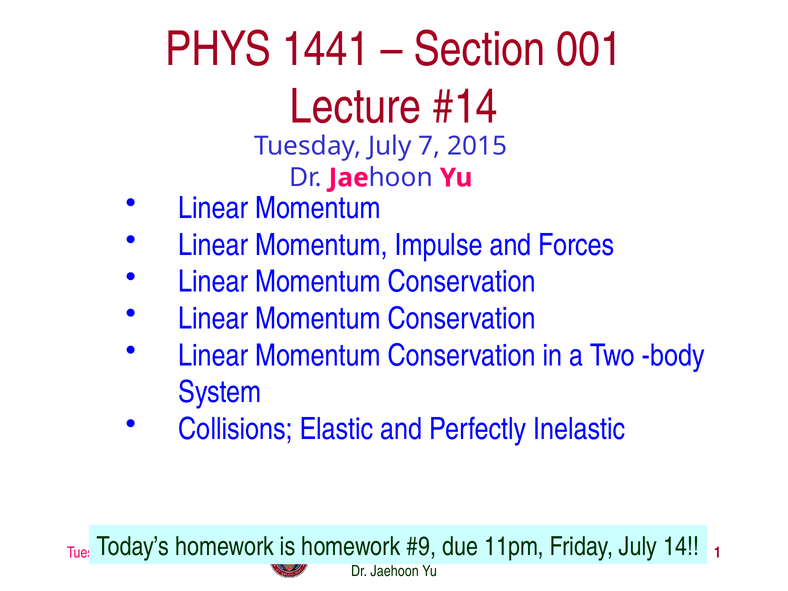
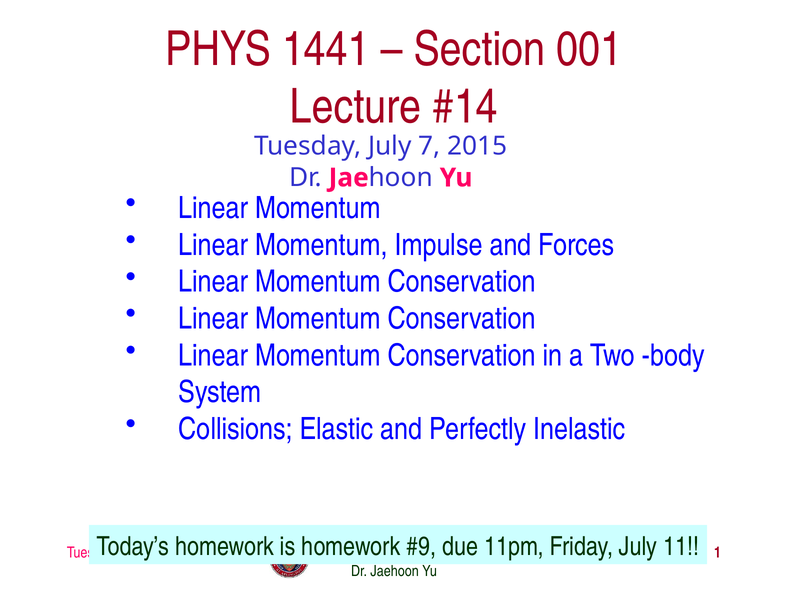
14: 14 -> 11 (681, 546)
